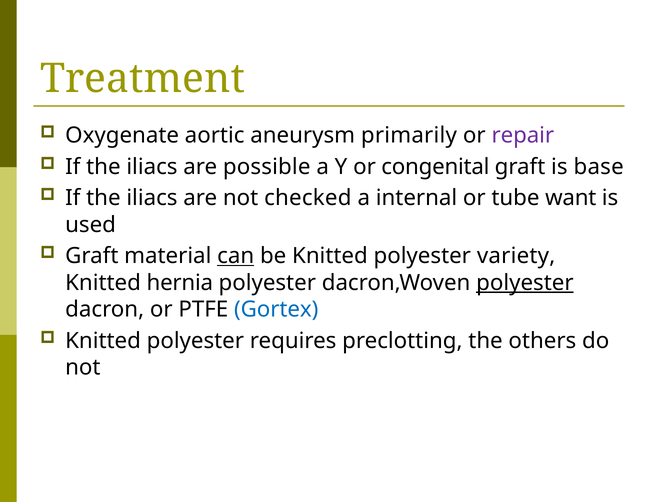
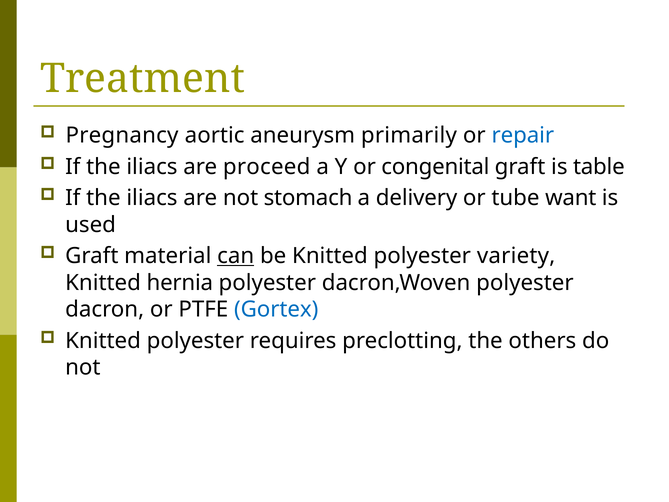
Oxygenate: Oxygenate -> Pregnancy (122, 135)
repair colour: purple -> blue (523, 135)
possible: possible -> proceed (267, 167)
base: base -> table (599, 167)
checked: checked -> stomach (308, 198)
internal: internal -> delivery (417, 198)
polyester underline: present -> none (525, 283)
